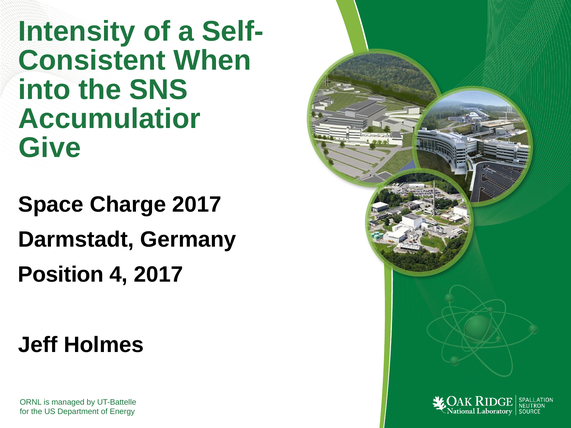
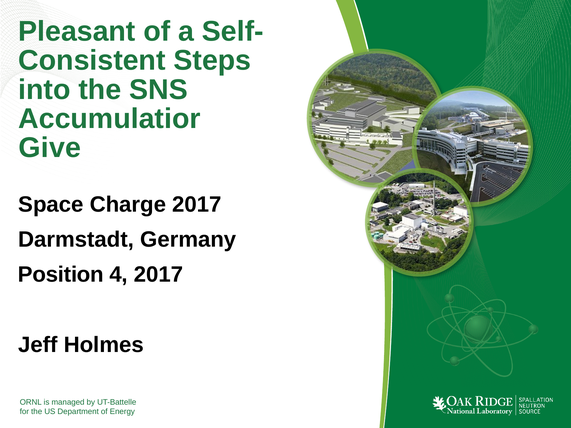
Intensity: Intensity -> Pleasant (77, 31)
When: When -> Steps (212, 61)
